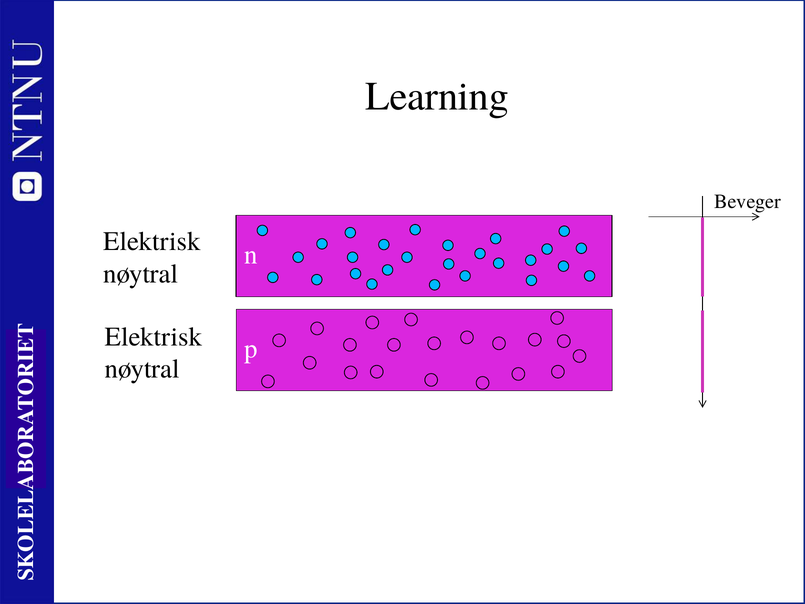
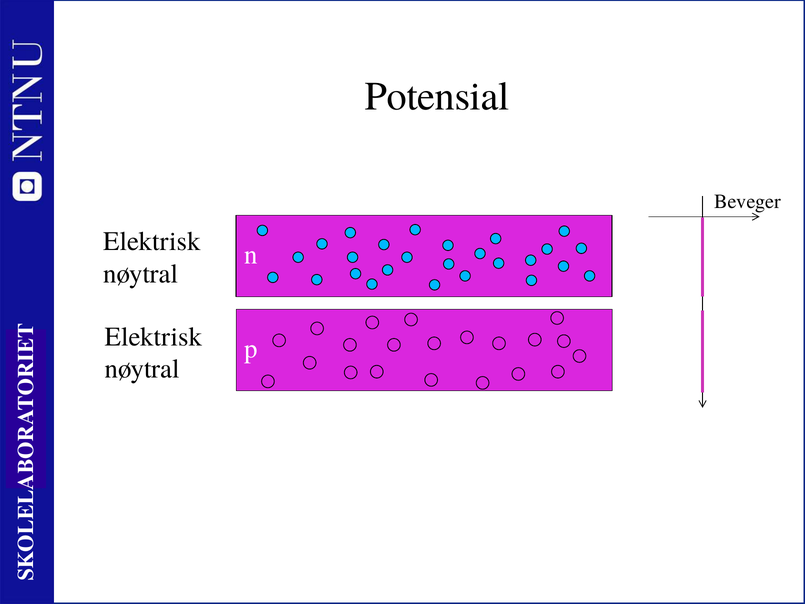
Learning: Learning -> Potensial (437, 96)
